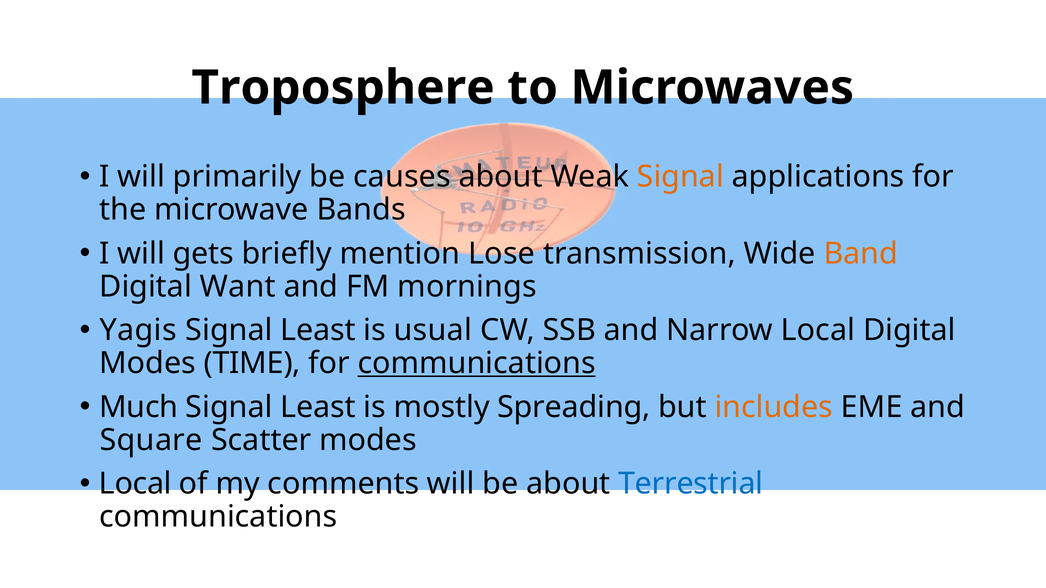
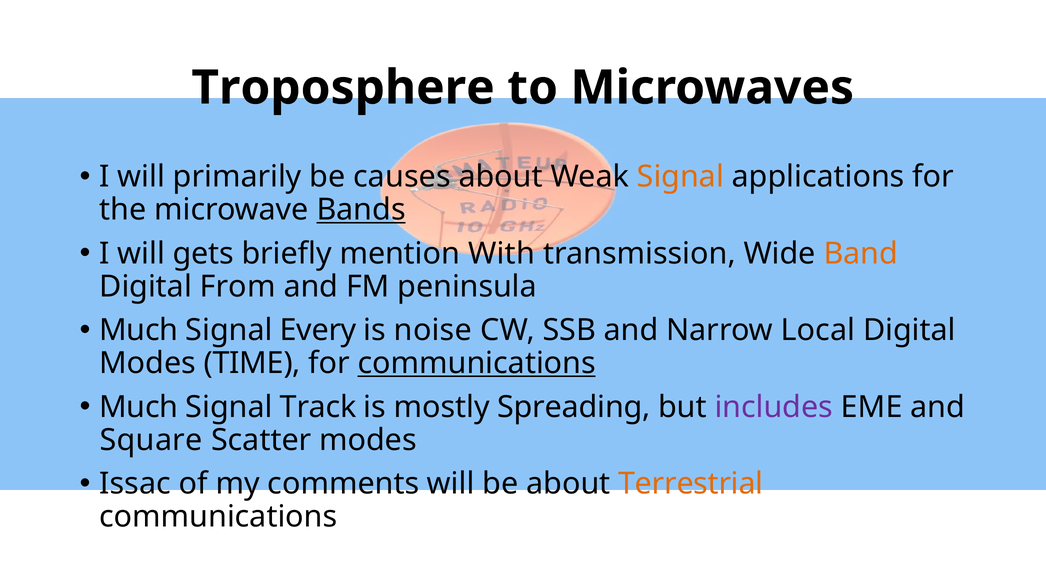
Bands underline: none -> present (361, 210)
Lose: Lose -> With (502, 254)
Want: Want -> From (238, 287)
mornings: mornings -> peninsula (467, 287)
Yagis: Yagis -> Much (139, 330)
Least: Least -> Every (318, 330)
usual: usual -> noise (433, 330)
Least: Least -> Track (318, 407)
includes colour: orange -> purple (774, 407)
Local: Local -> Issac (135, 484)
Terrestrial colour: blue -> orange (691, 484)
